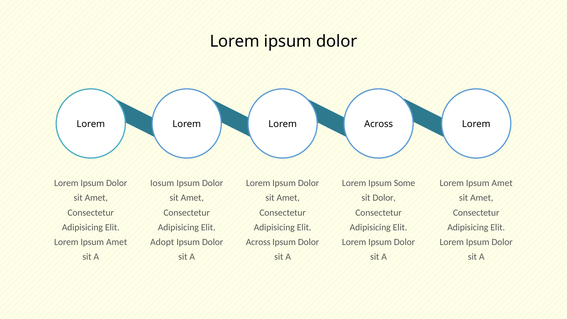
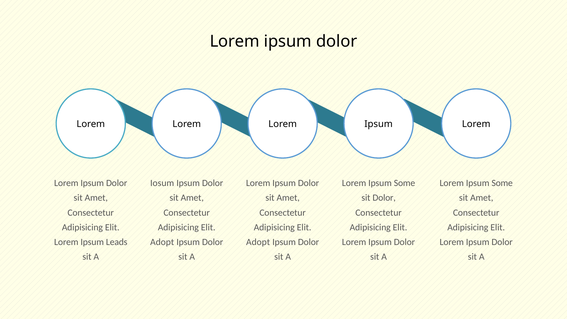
Across: Across -> Ipsum (379, 124)
Amet: Amet -> Some (502, 183)
Amet: Amet -> Leads (117, 242)
Across: Across -> Adopt (258, 242)
